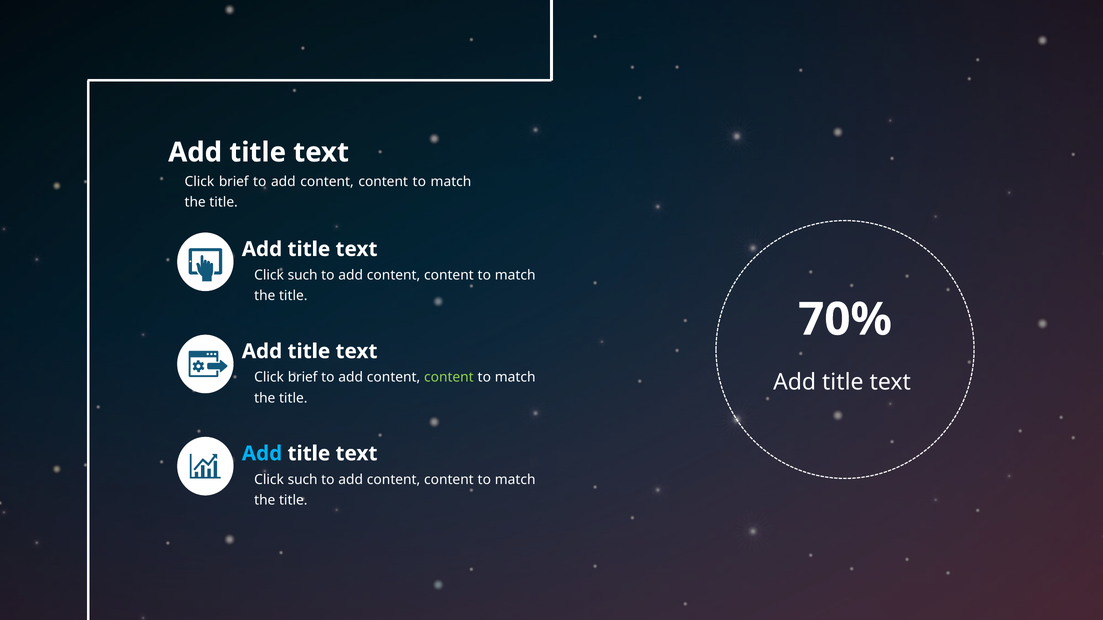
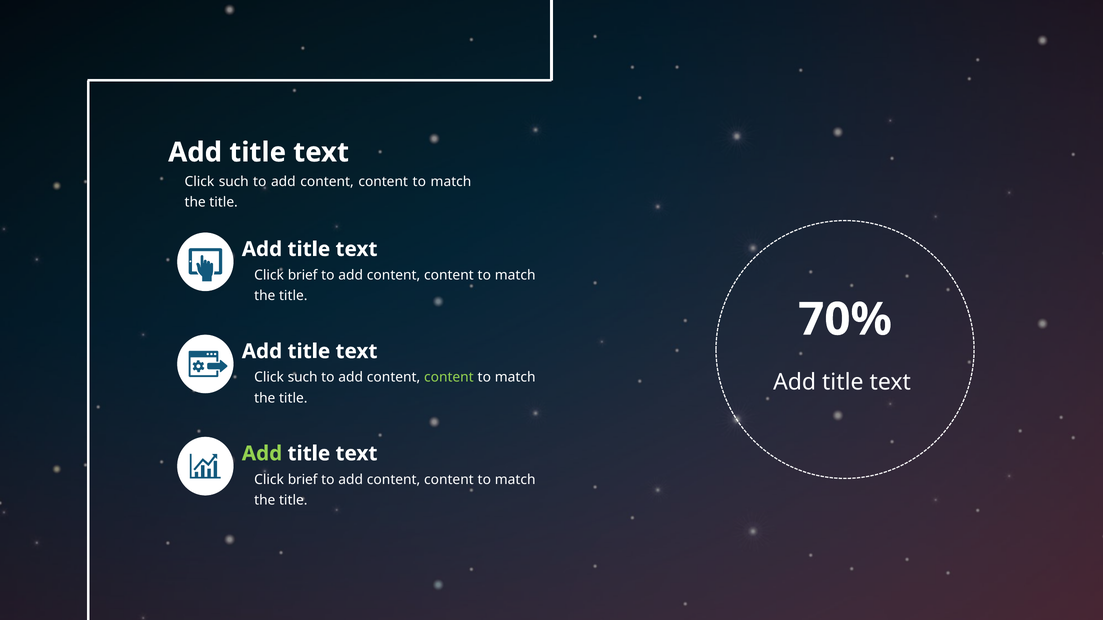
brief: brief -> such (234, 182)
such: such -> brief (303, 275)
brief: brief -> such (303, 378)
Add colour: light blue -> light green (262, 454)
such: such -> brief (303, 480)
